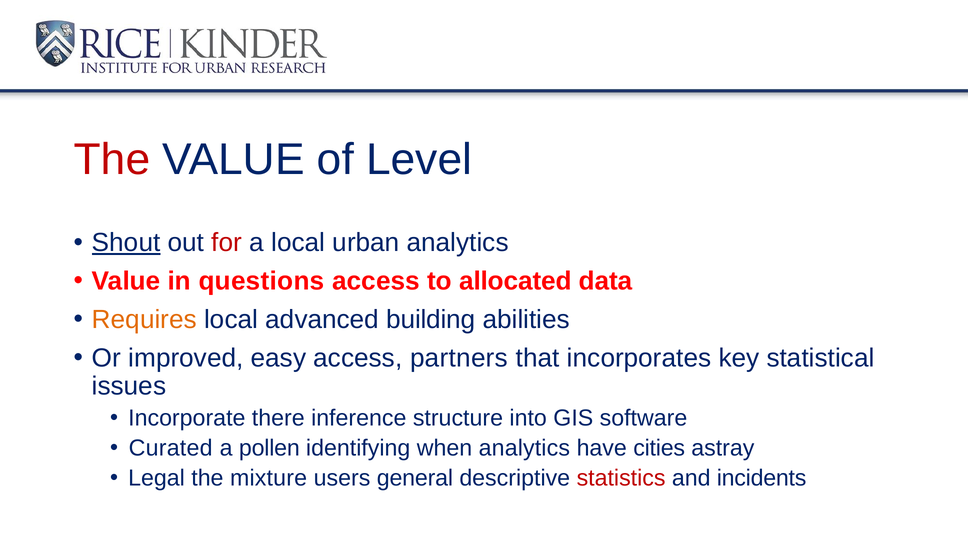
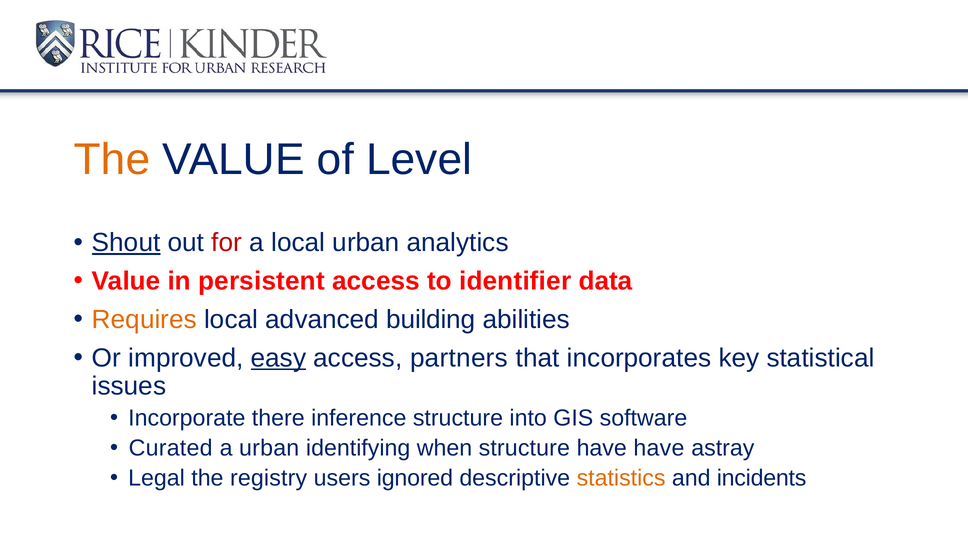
The colour: red -> orange (112, 160)
questions: questions -> persistent (262, 281)
allocated: allocated -> identifier (515, 281)
easy underline: none -> present (278, 358)
a pollen: pollen -> urban (269, 448)
when analytics: analytics -> structure (524, 448)
have cities: cities -> have (659, 448)
mixture: mixture -> registry (269, 478)
general: general -> ignored (415, 478)
statistics colour: red -> orange (621, 478)
